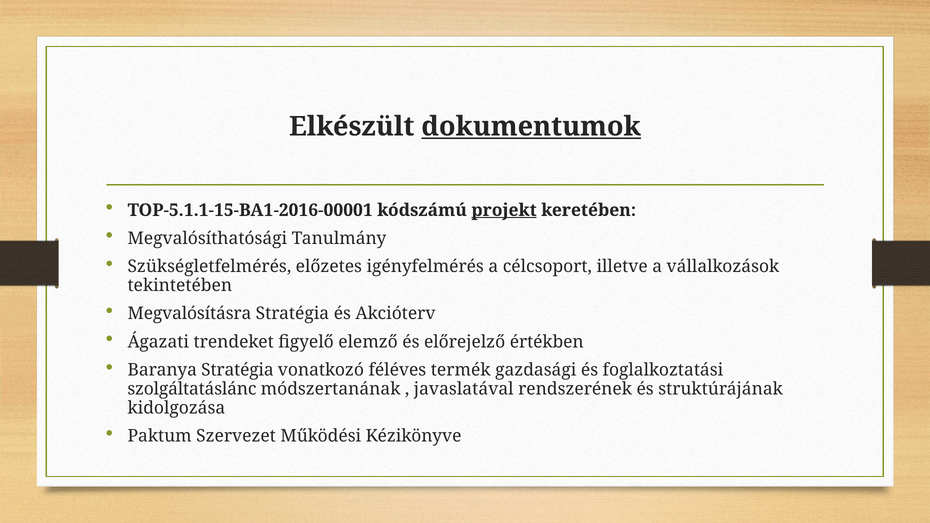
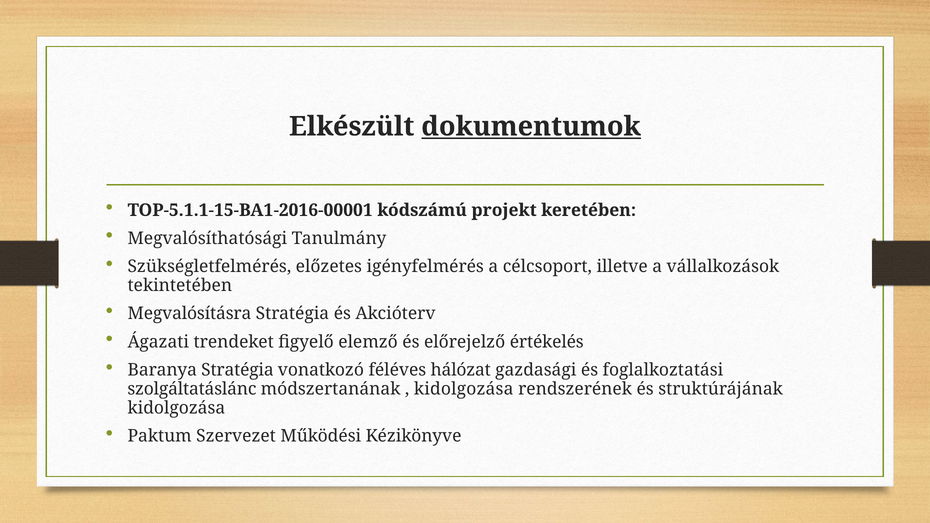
projekt underline: present -> none (504, 210)
értékben: értékben -> értékelés (547, 342)
termék: termék -> hálózat (461, 370)
javaslatával: javaslatával -> kidolgozása (464, 389)
